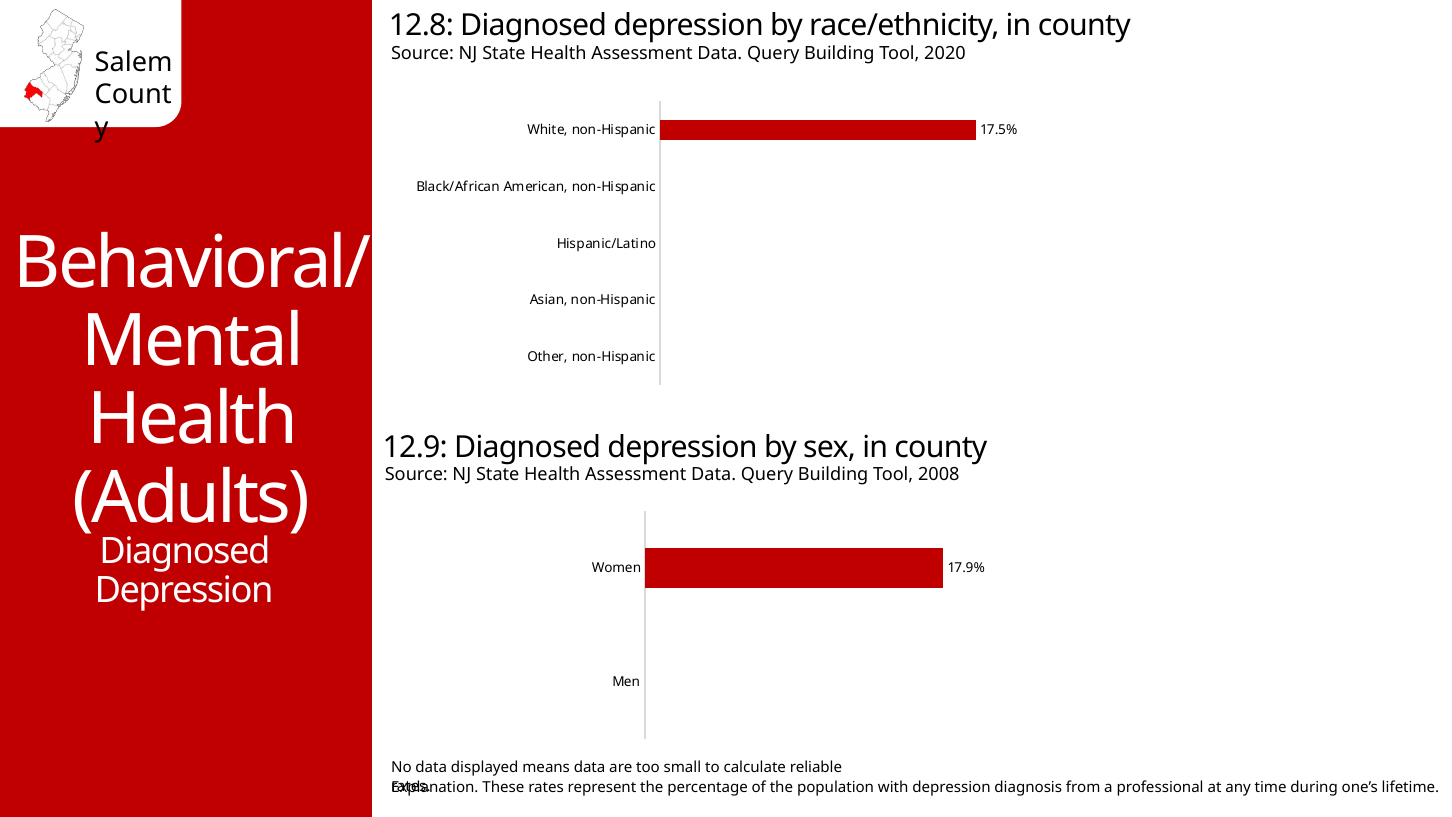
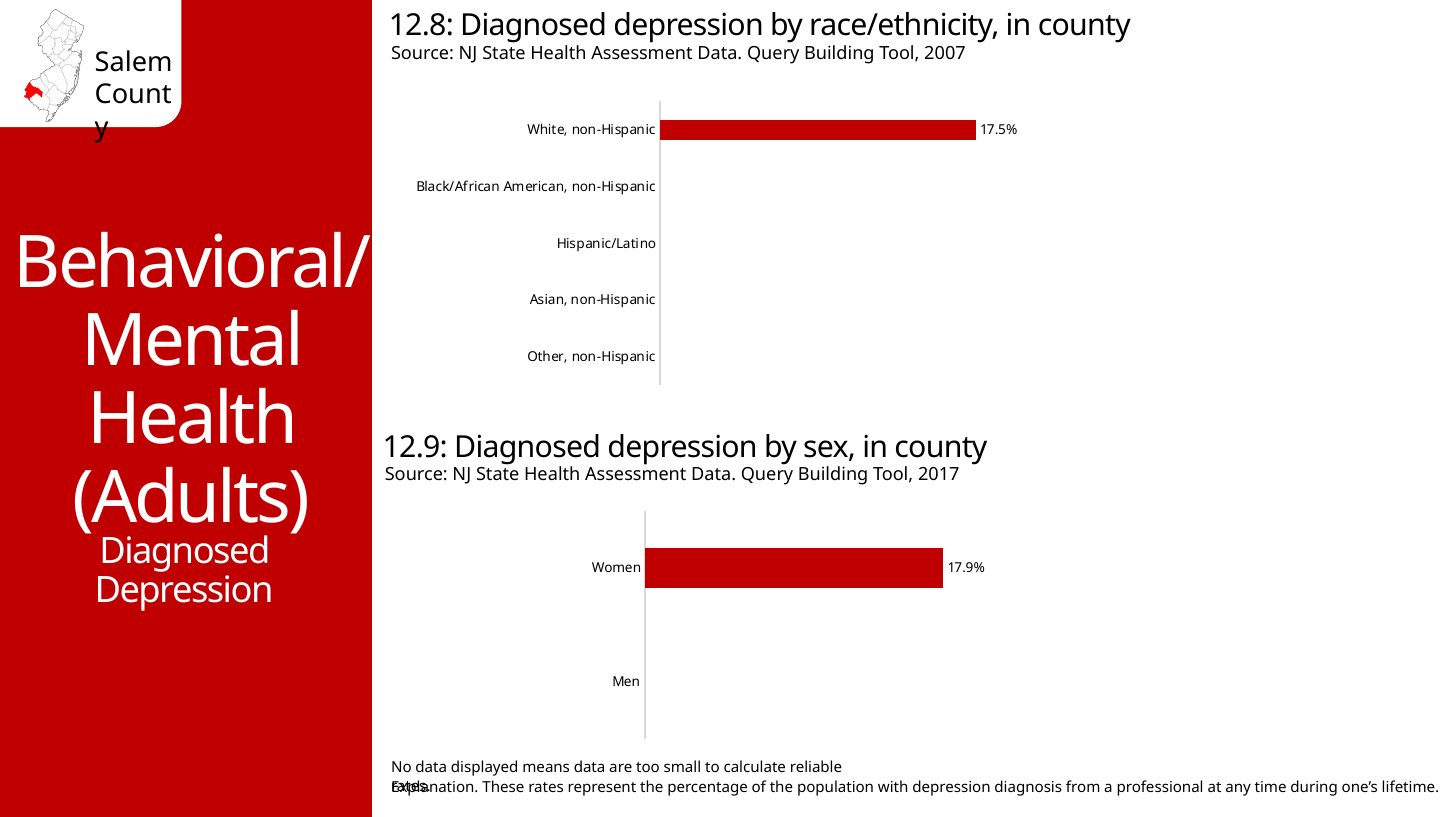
2020: 2020 -> 2007 (945, 53)
2008: 2008 -> 2017 (939, 474)
